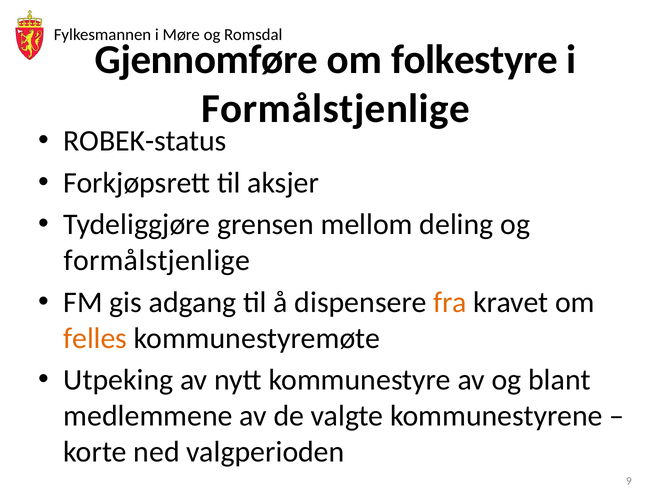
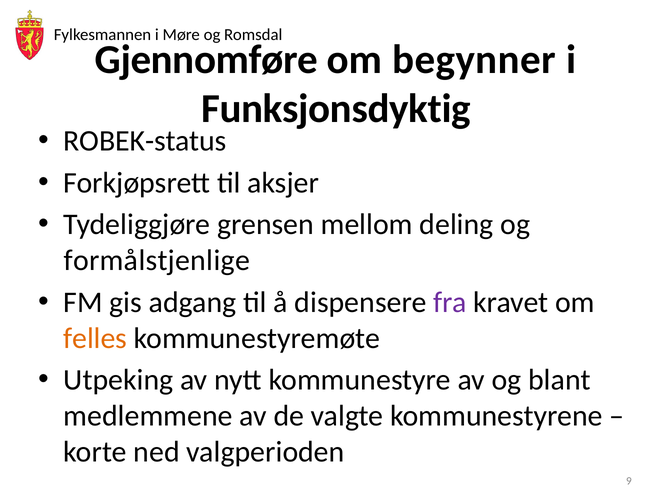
folkestyre: folkestyre -> begynner (474, 60)
Formålstjenlige: Formålstjenlige -> Funksjonsdyktig (336, 109)
fra colour: orange -> purple (450, 302)
